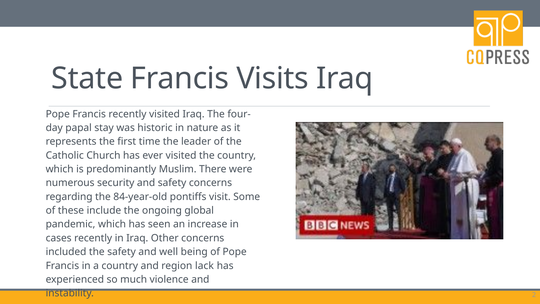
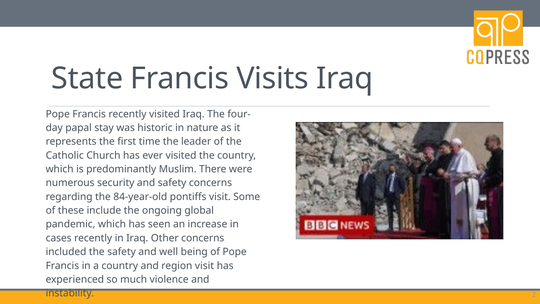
region lack: lack -> visit (204, 265)
